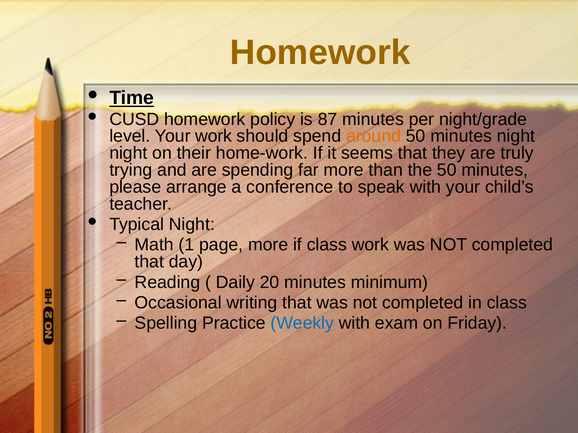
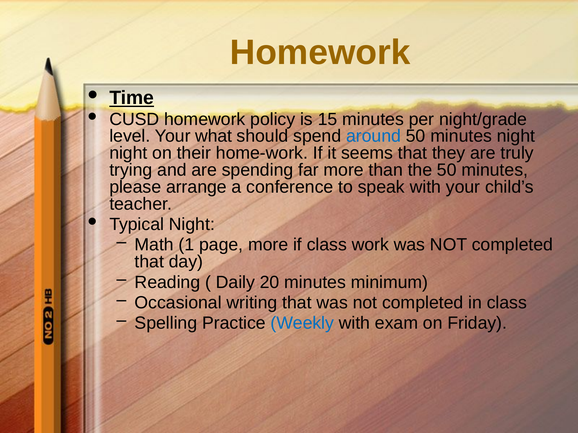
87: 87 -> 15 (328, 119)
Your work: work -> what (214, 136)
around colour: orange -> blue (374, 136)
